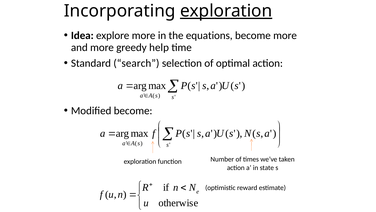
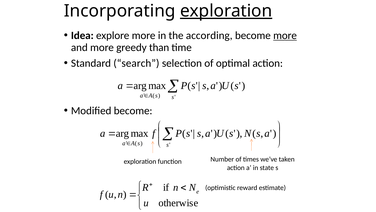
equations: equations -> according (209, 35)
more underline: none -> present (285, 35)
help: help -> than (159, 47)
